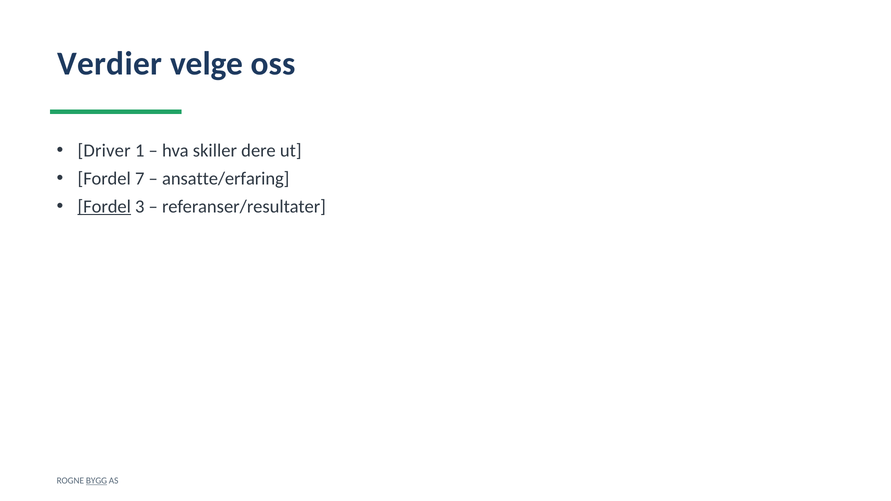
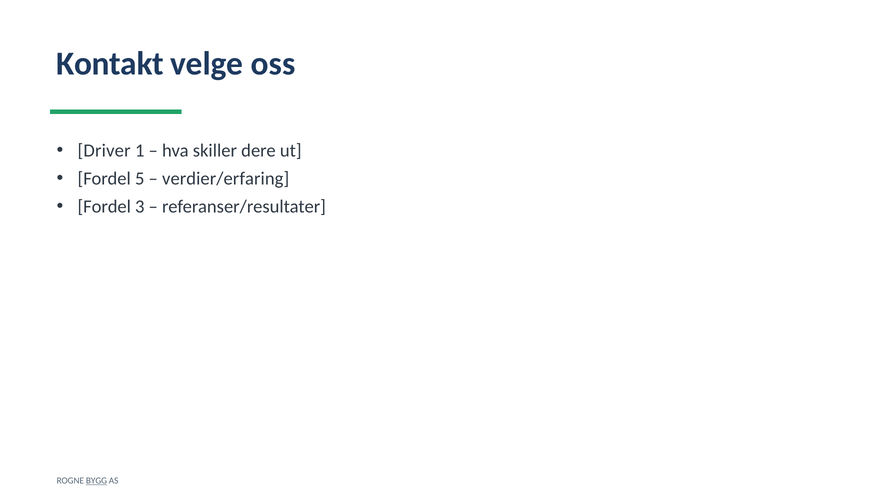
Verdier: Verdier -> Kontakt (110, 64)
7: 7 -> 5 (140, 179)
ansatte/erfaring: ansatte/erfaring -> verdier/erfaring (226, 179)
Fordel underline: present -> none (104, 207)
